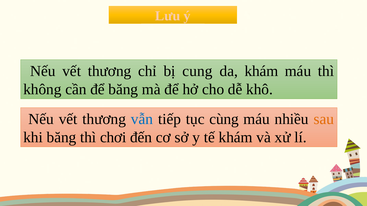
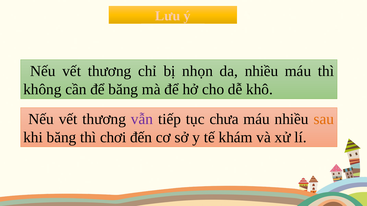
cung: cung -> nhọn (198, 71)
da khám: khám -> nhiều (261, 71)
vẫn colour: blue -> purple (142, 119)
cùng: cùng -> chưa (224, 119)
